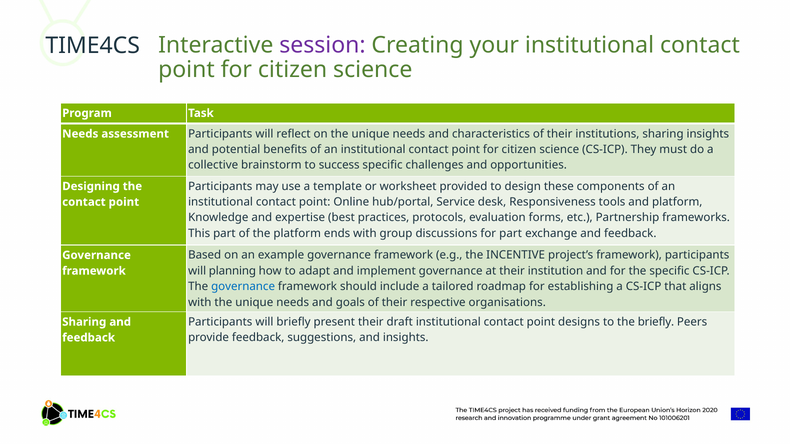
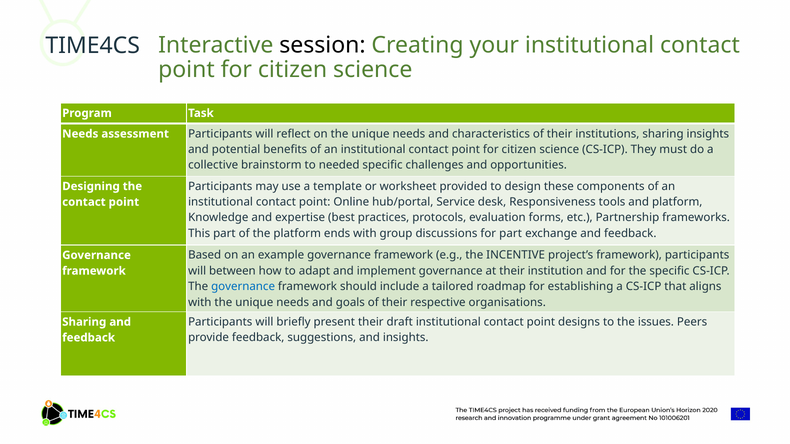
session colour: purple -> black (322, 45)
success: success -> needed (339, 165)
planning: planning -> between (232, 271)
the briefly: briefly -> issues (656, 322)
